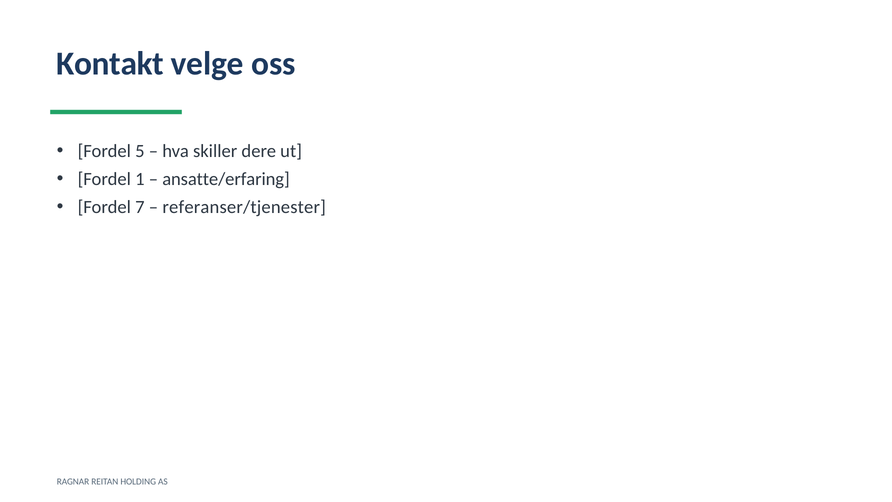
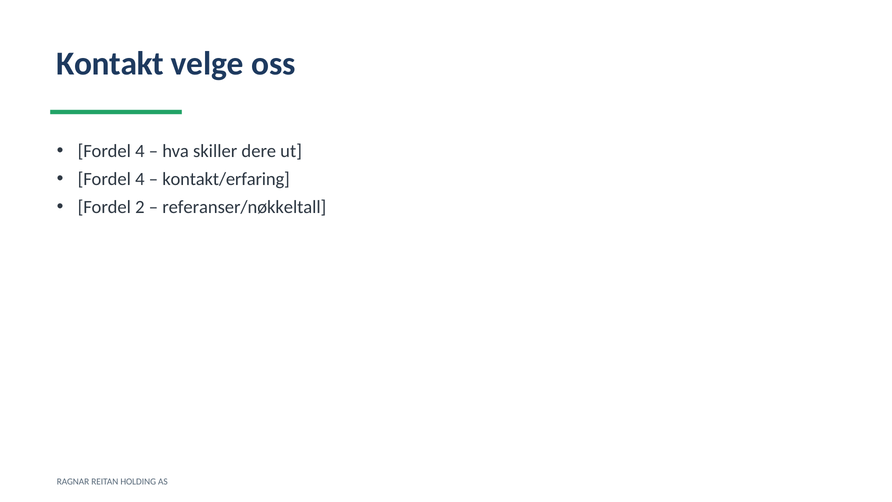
5: 5 -> 4 (140, 151)
1: 1 -> 4 (140, 179)
ansatte/erfaring: ansatte/erfaring -> kontakt/erfaring (226, 179)
7: 7 -> 2 (140, 207)
referanser/tjenester: referanser/tjenester -> referanser/nøkkeltall (244, 207)
